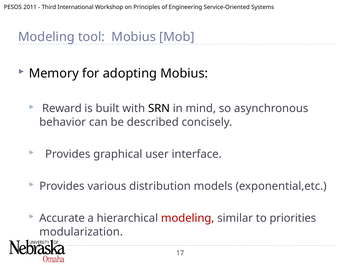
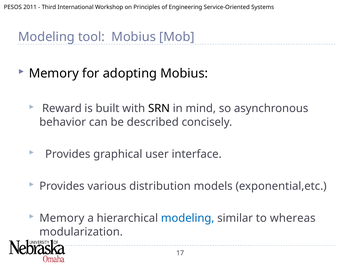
Accurate: Accurate -> Memory (62, 218)
modeling colour: red -> blue (188, 218)
priorities: priorities -> whereas (293, 218)
